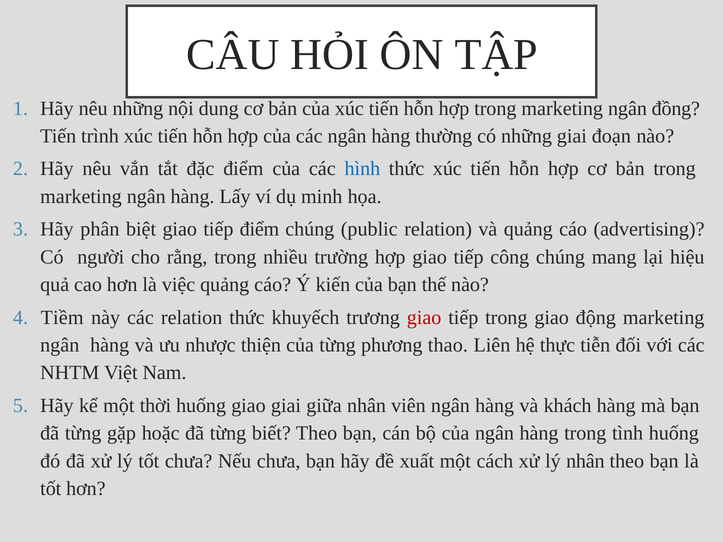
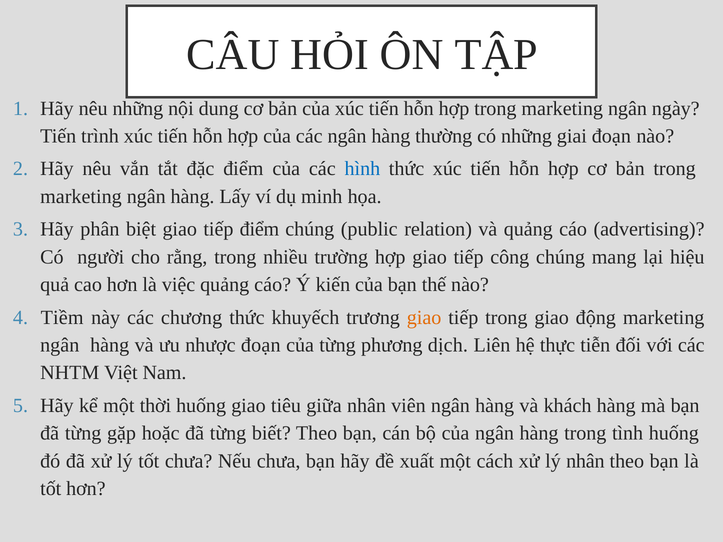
đồng: đồng -> ngày (676, 108)
các relation: relation -> chương (192, 318)
giao colour: red -> orange (424, 318)
nhược thiện: thiện -> đoạn (261, 345)
thao: thao -> dịch (448, 345)
giao giai: giai -> tiêu (286, 406)
